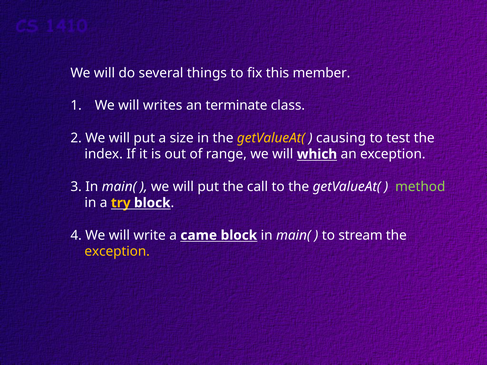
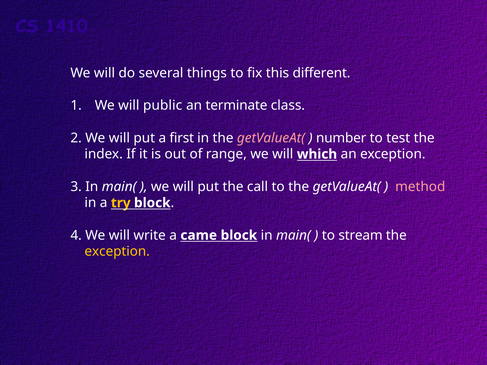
member: member -> different (322, 73)
writes: writes -> public (163, 106)
size: size -> first (182, 138)
getValueAt( colour: yellow -> pink (271, 138)
causing: causing -> number (341, 138)
method colour: light green -> pink (420, 187)
